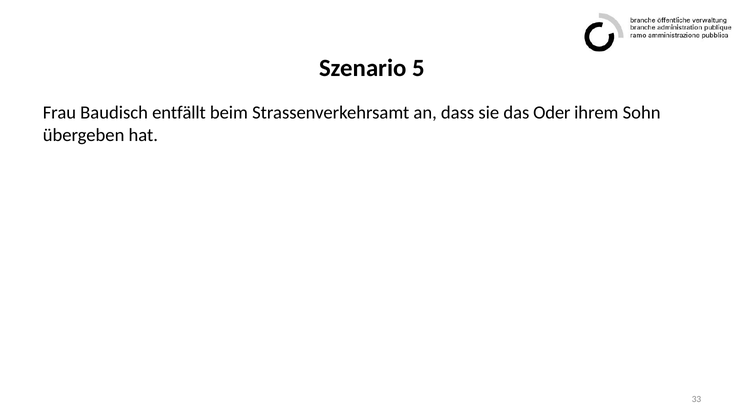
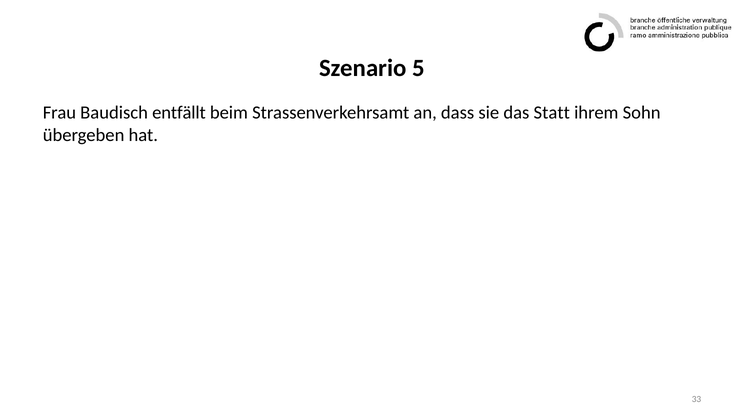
Oder: Oder -> Statt (552, 113)
